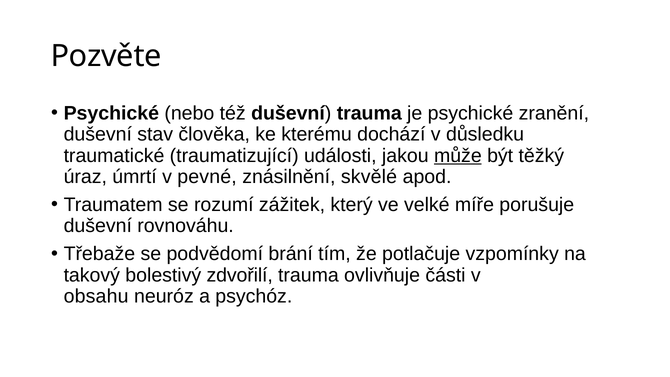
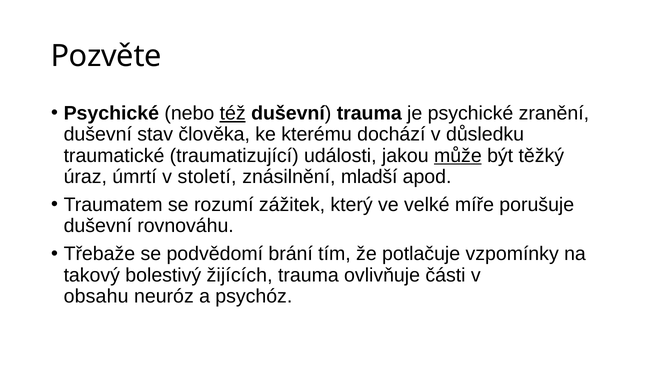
též underline: none -> present (233, 113)
pevné: pevné -> století (207, 177)
skvělé: skvělé -> mladší (369, 177)
zdvořilí: zdvořilí -> žijících (240, 275)
